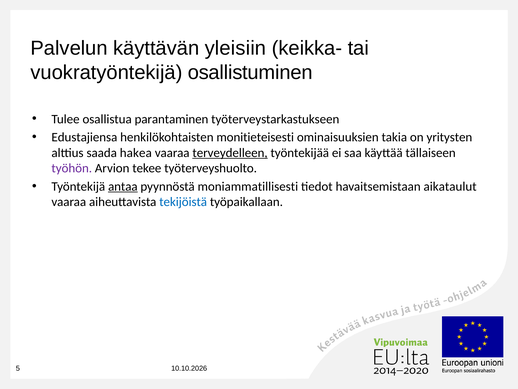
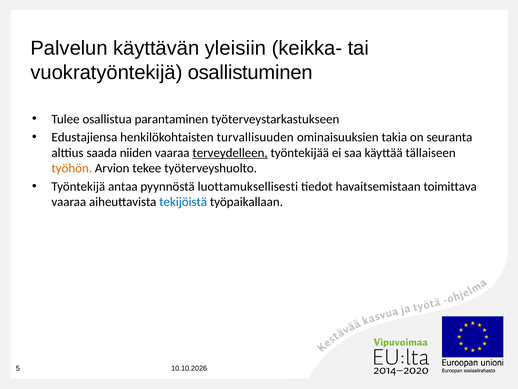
monitieteisesti: monitieteisesti -> turvallisuuden (255, 137)
yritysten: yritysten -> seuranta (449, 137)
hakea: hakea -> niiden (136, 153)
työhön colour: purple -> orange (72, 168)
antaa underline: present -> none (123, 186)
moniammatillisesti: moniammatillisesti -> luottamuksellisesti (248, 186)
aikataulut: aikataulut -> toimittava (450, 186)
